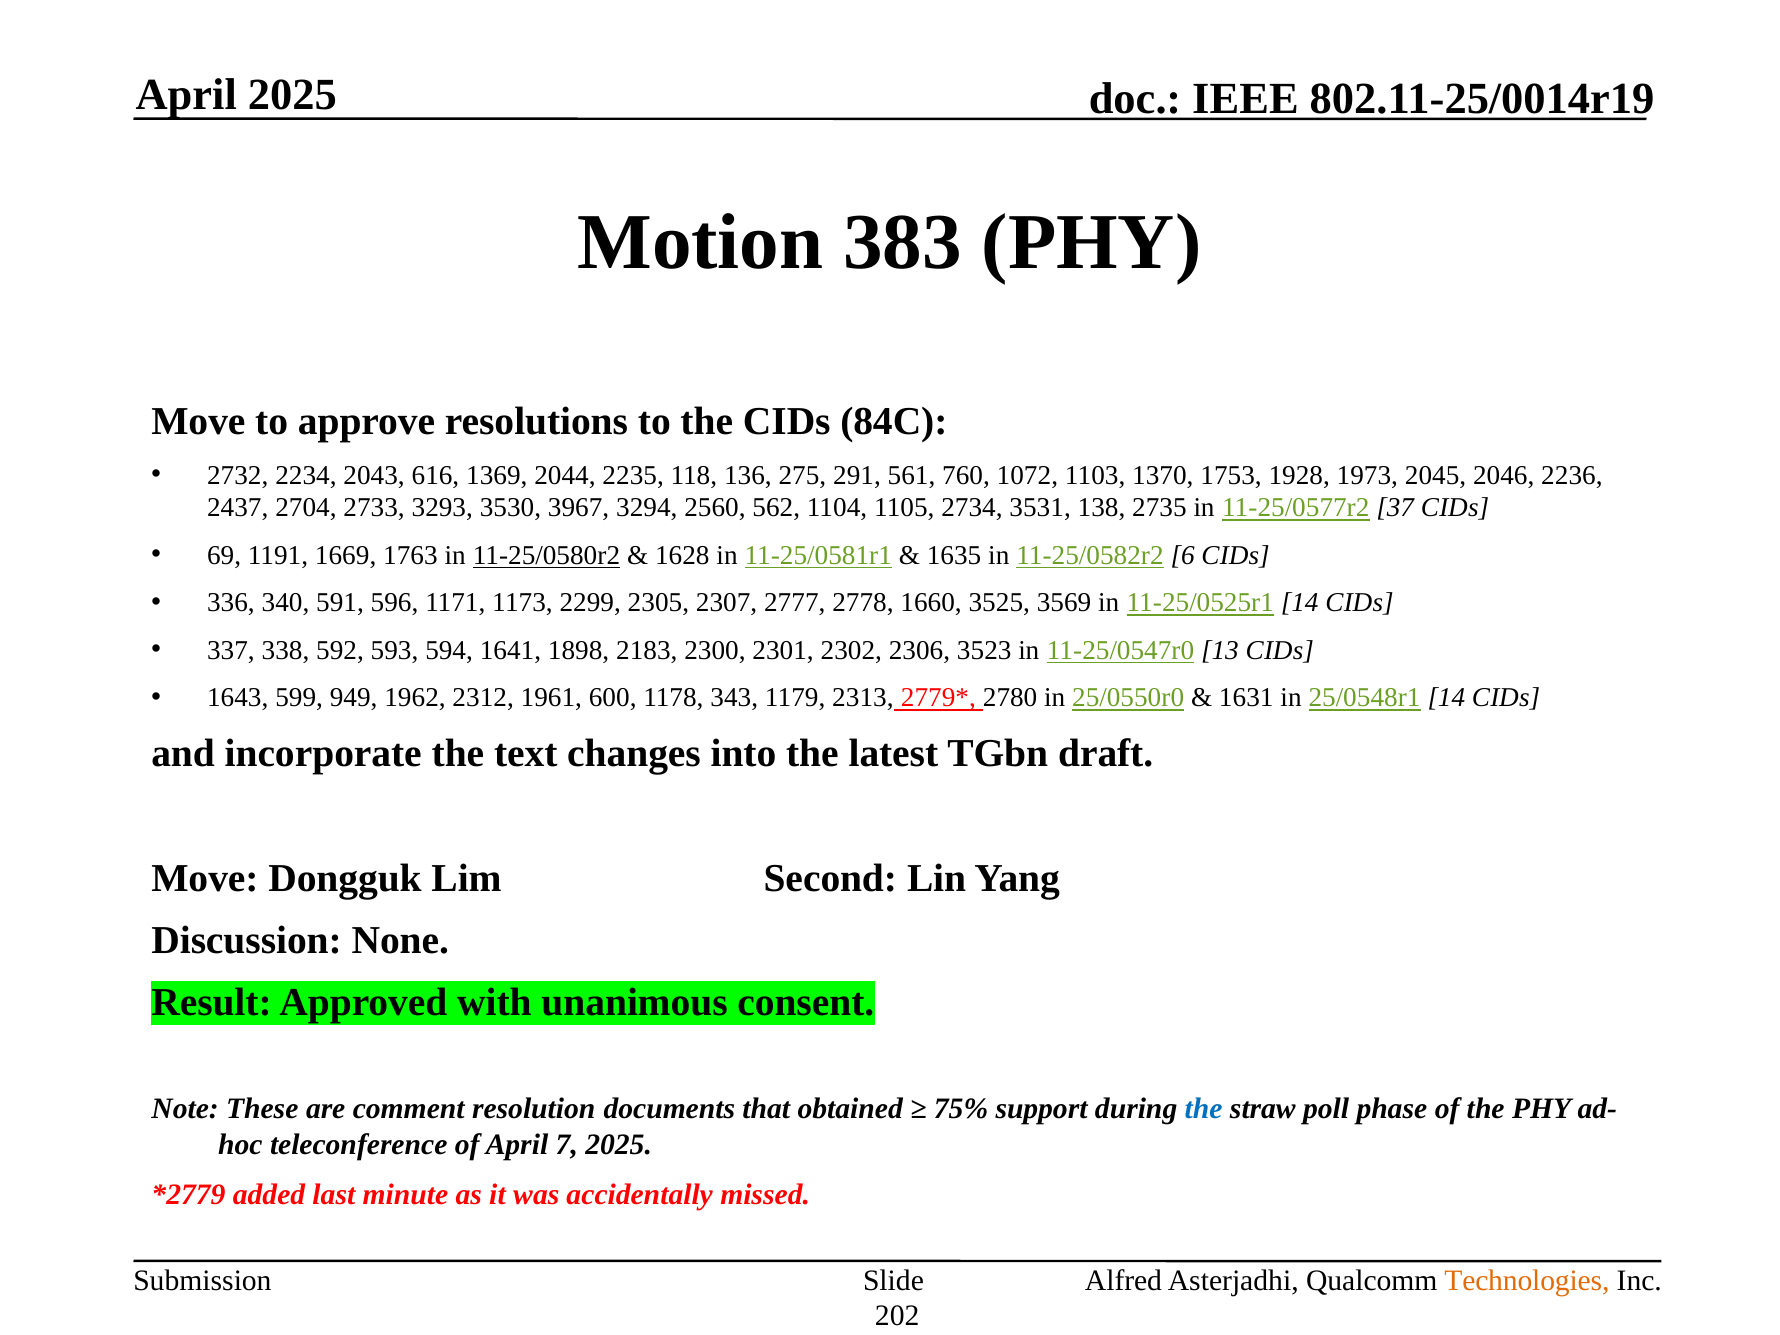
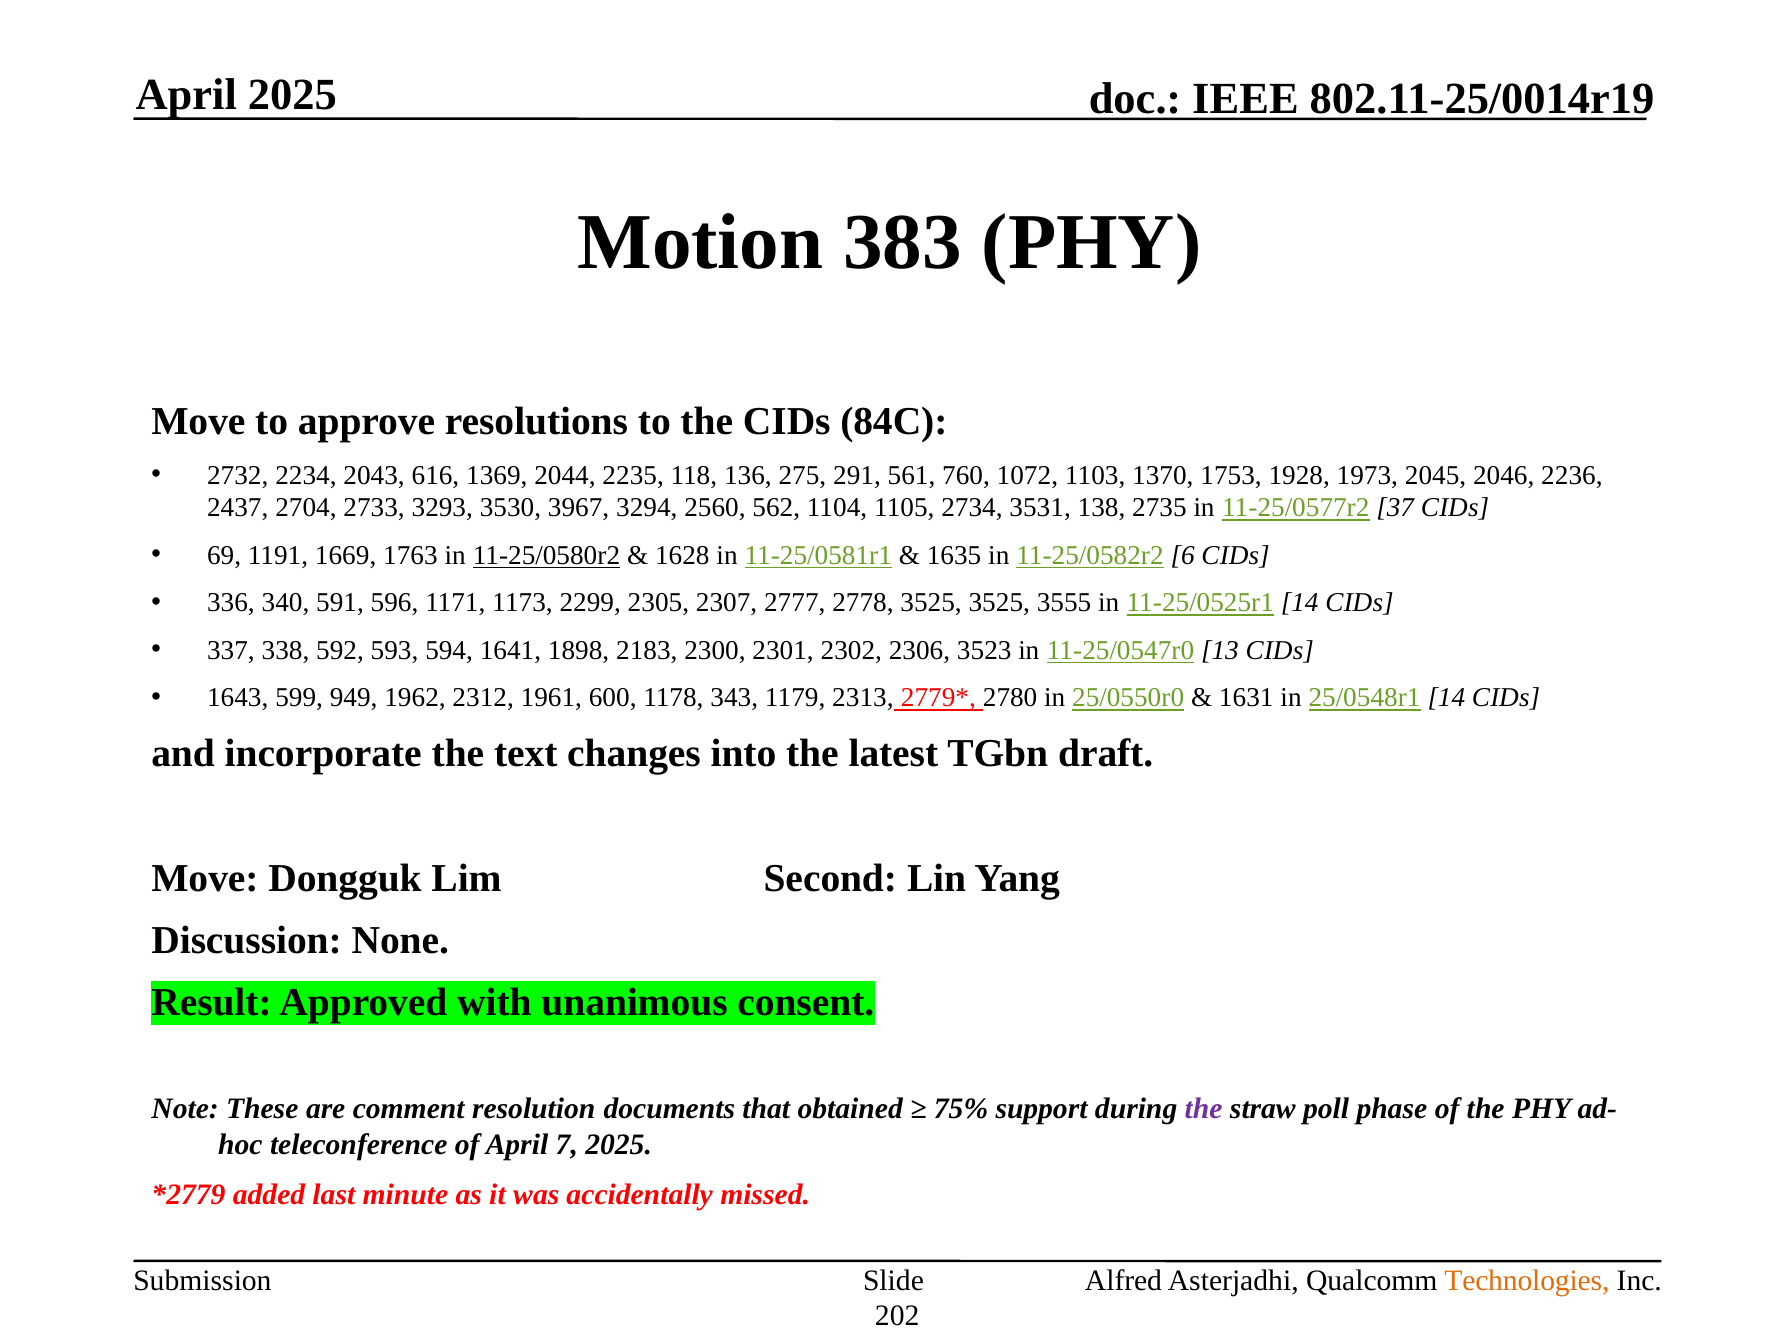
2778 1660: 1660 -> 3525 (931, 603)
3569: 3569 -> 3555 (1064, 603)
the colour: blue -> purple (1204, 1109)
